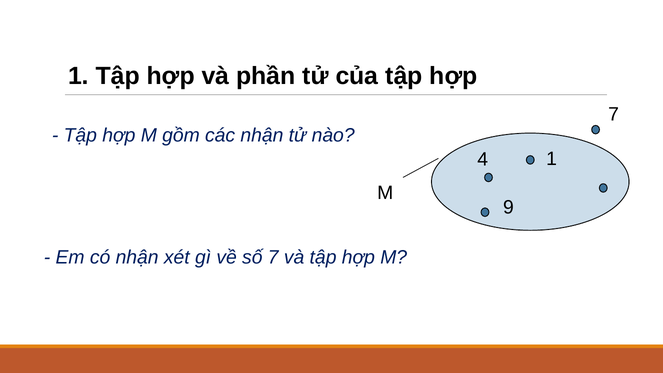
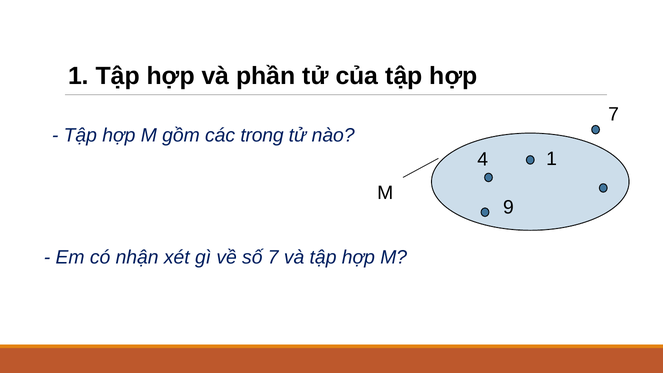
các nhận: nhận -> trong (262, 135)
